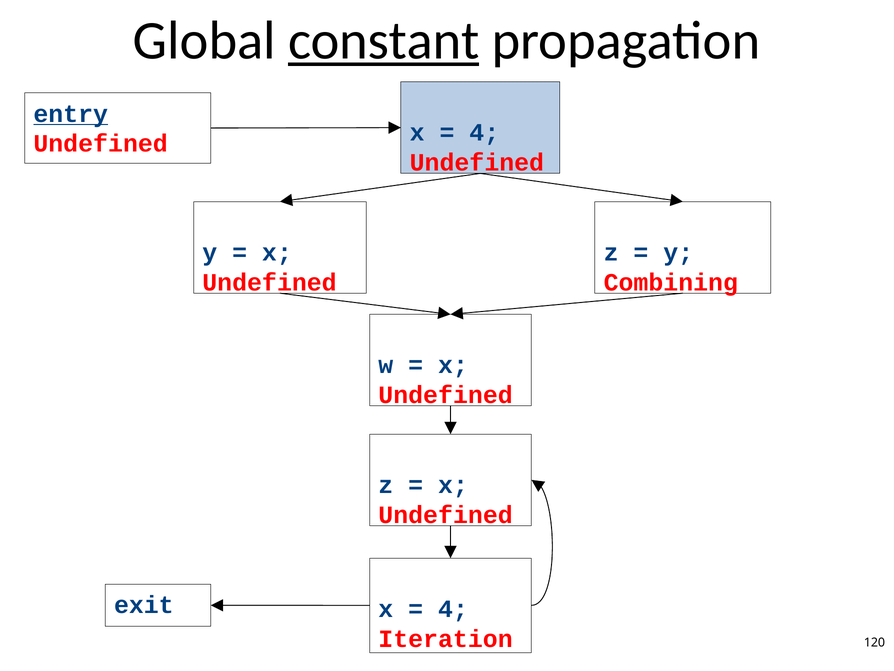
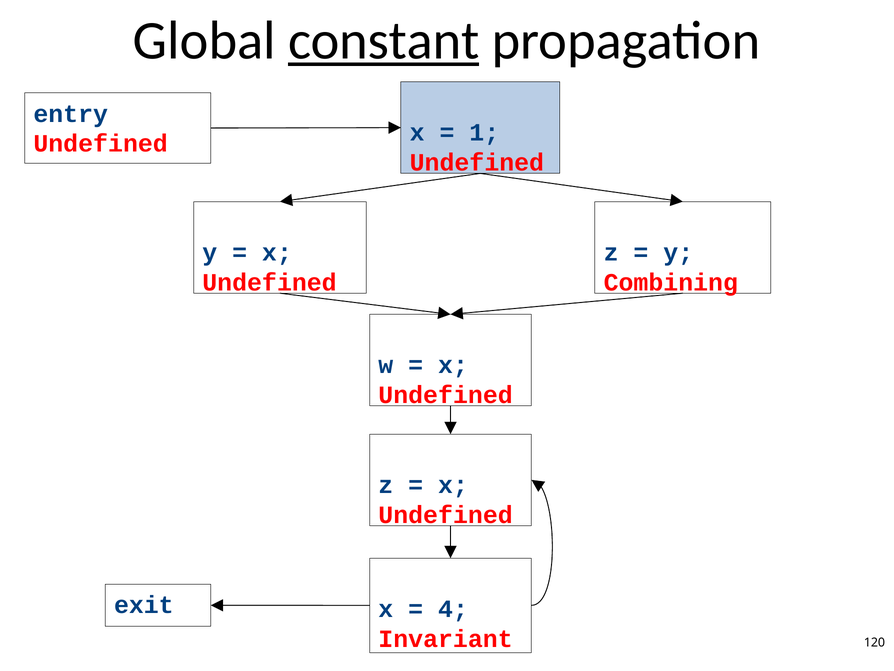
entry underline: present -> none (71, 114)
4: 4 -> 1 (484, 133)
Iteration: Iteration -> Invariant (446, 638)
